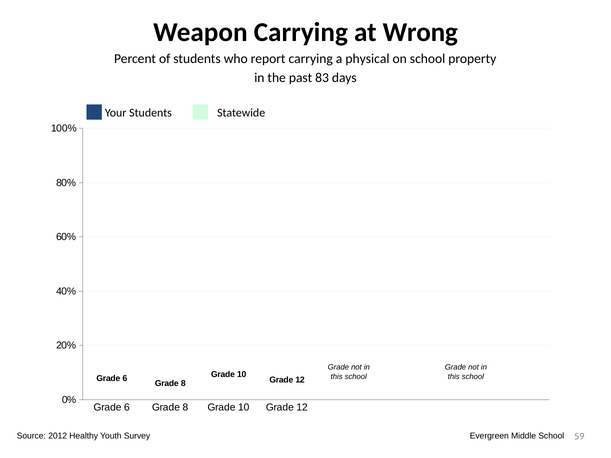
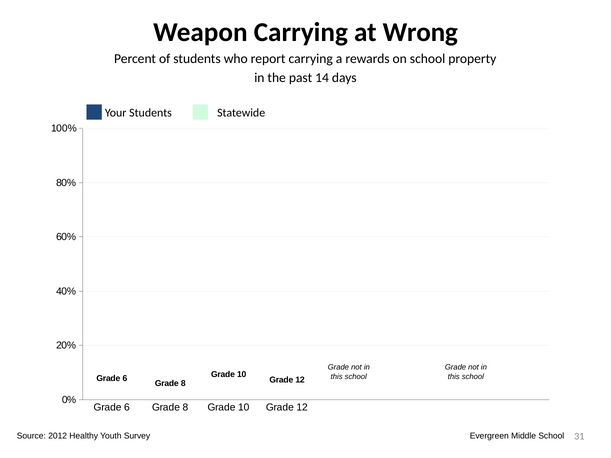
physical: physical -> rewards (367, 59)
83: 83 -> 14 (322, 78)
59: 59 -> 31 (579, 437)
